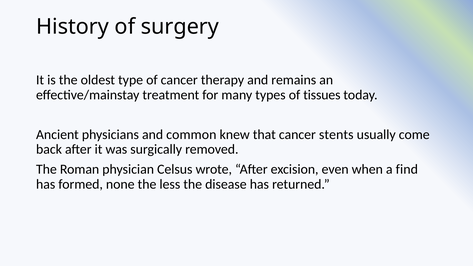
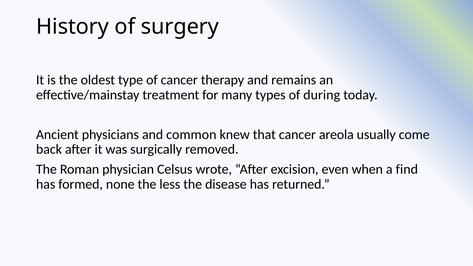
tissues: tissues -> during (322, 95)
stents: stents -> areola (336, 135)
